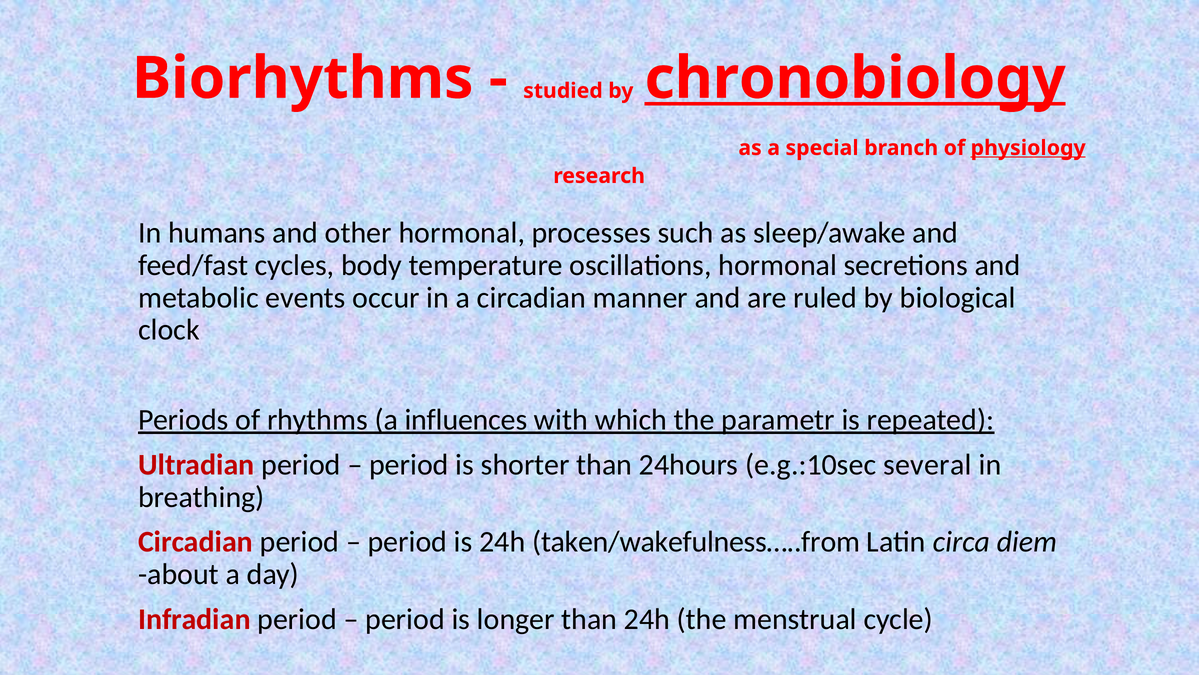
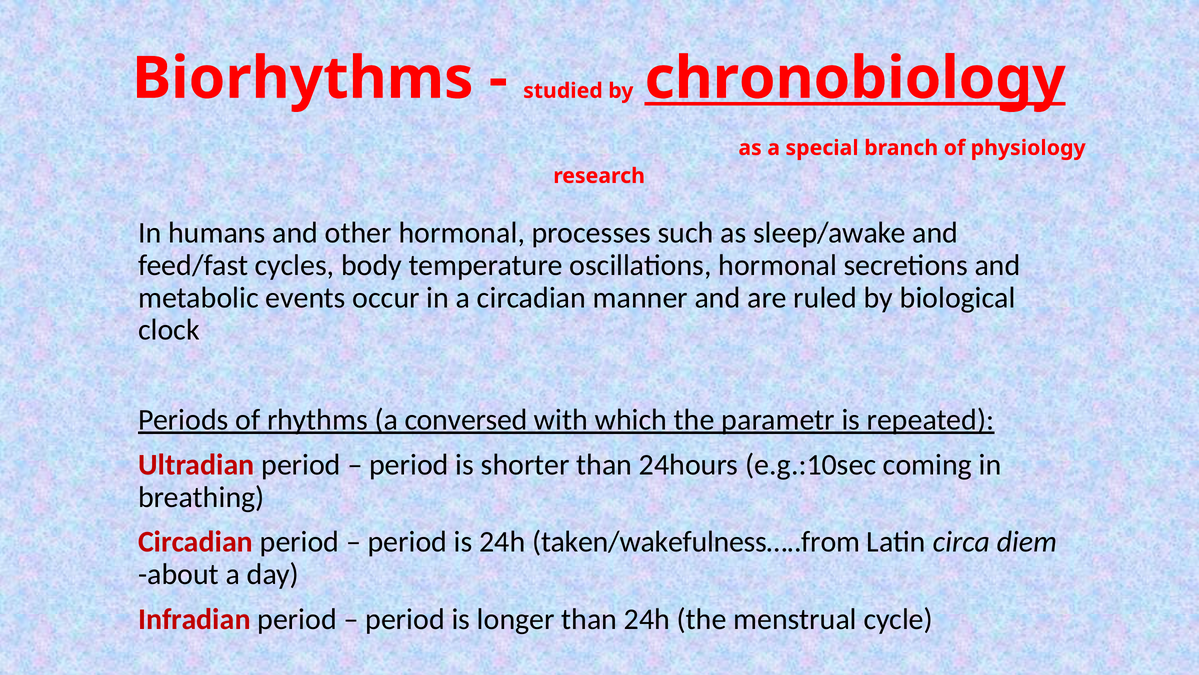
physiology underline: present -> none (1028, 148)
influences: influences -> conversed (466, 419)
several: several -> coming (928, 464)
